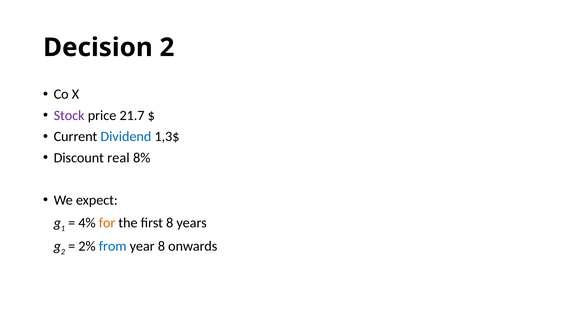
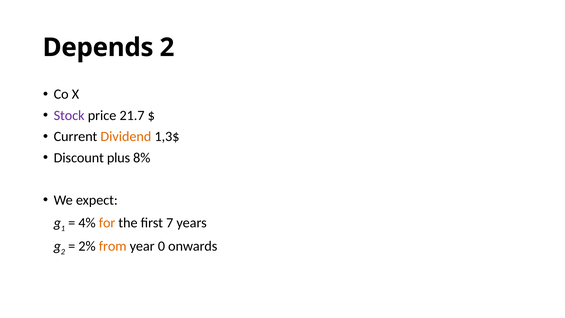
Decision: Decision -> Depends (98, 47)
Dividend colour: blue -> orange (126, 137)
real: real -> plus (119, 158)
first 8: 8 -> 7 (170, 223)
from colour: blue -> orange (113, 246)
year 8: 8 -> 0 (161, 246)
